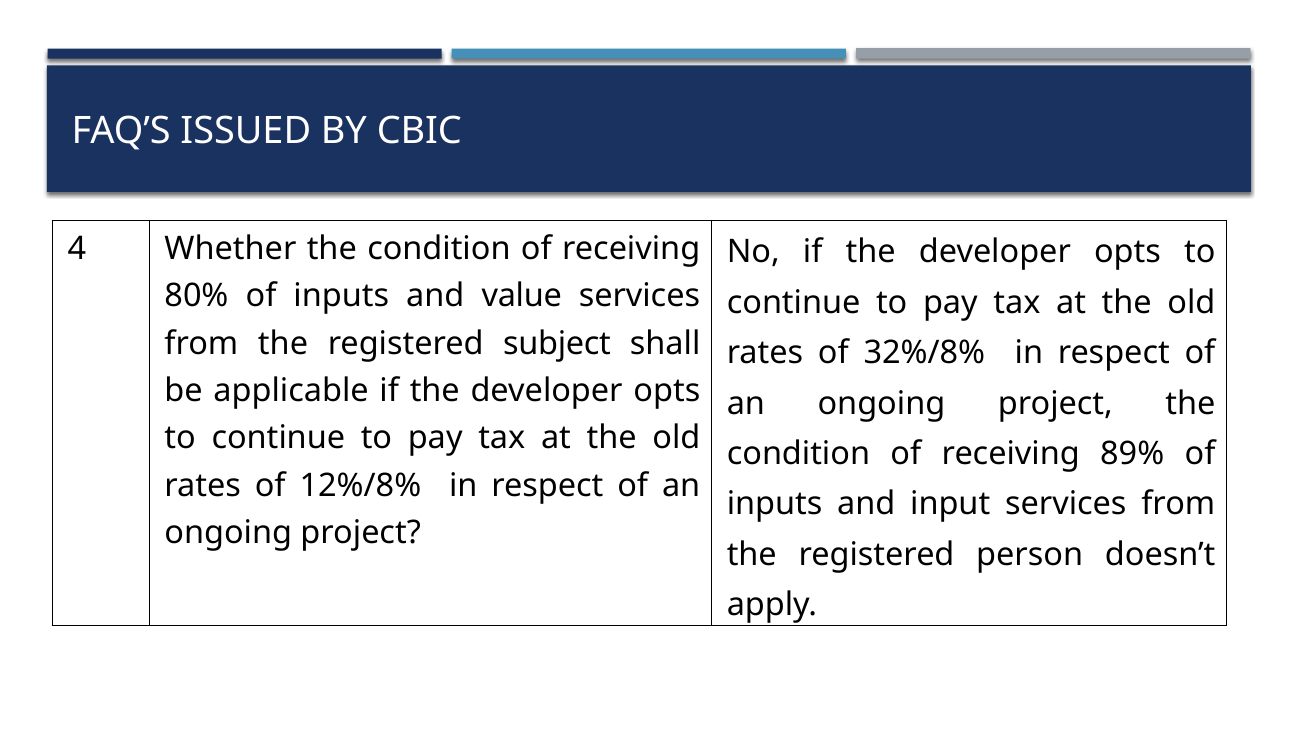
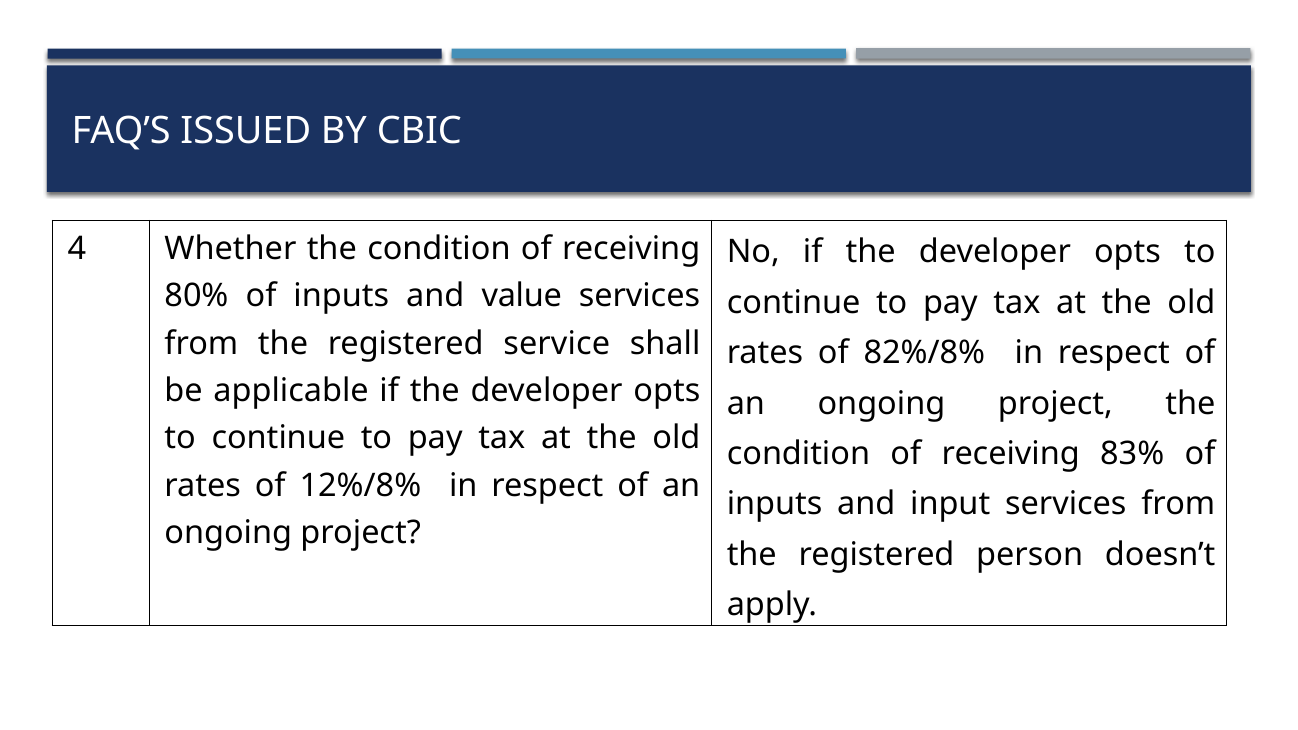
subject: subject -> service (557, 344)
32%/8%: 32%/8% -> 82%/8% (924, 353)
89%: 89% -> 83% (1132, 454)
